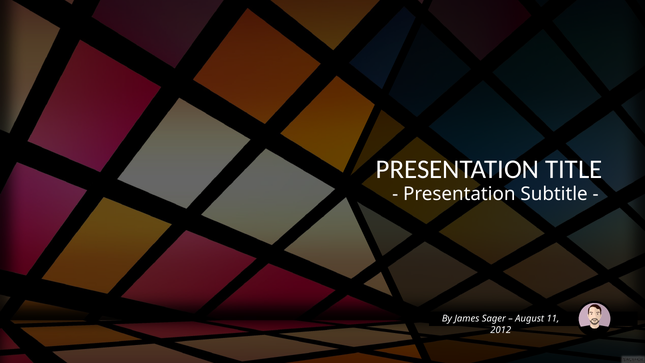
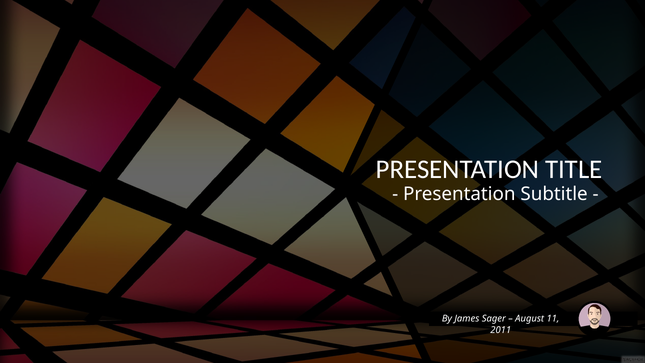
2012: 2012 -> 2011 (501, 330)
